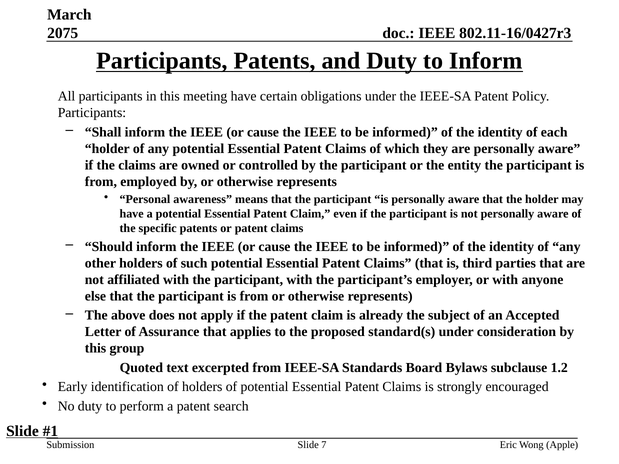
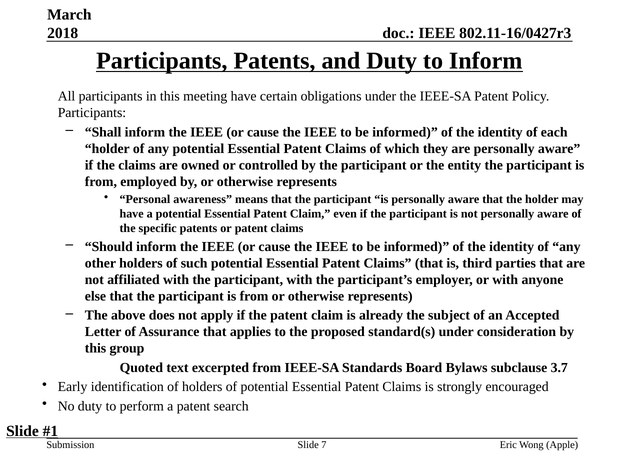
2075: 2075 -> 2018 (63, 33)
1.2: 1.2 -> 3.7 (559, 368)
